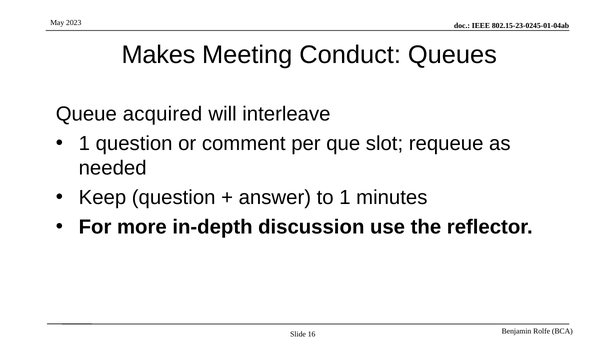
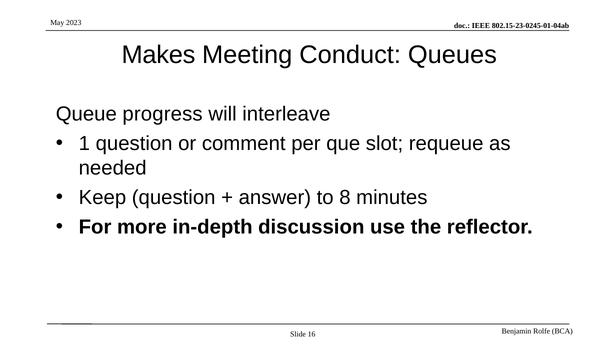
acquired: acquired -> progress (163, 114)
to 1: 1 -> 8 (345, 198)
